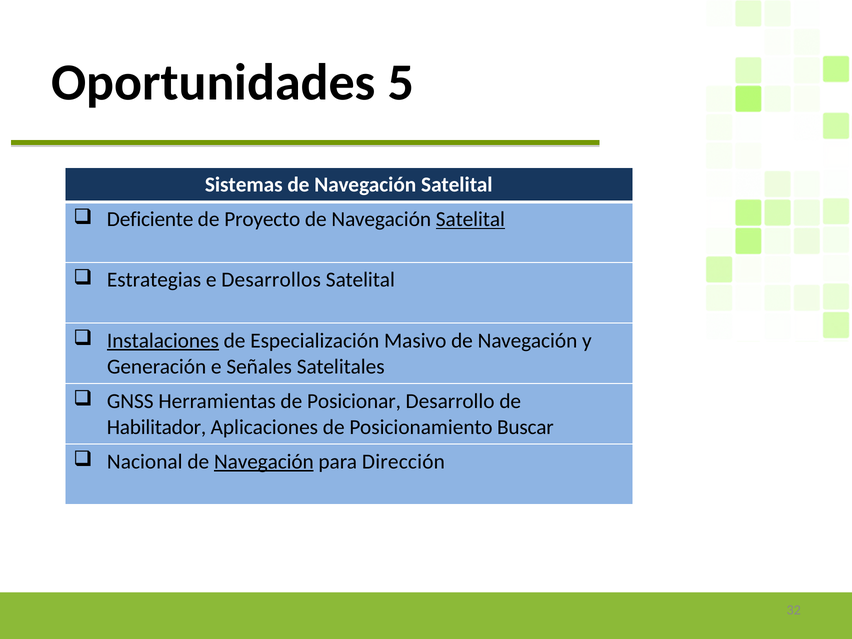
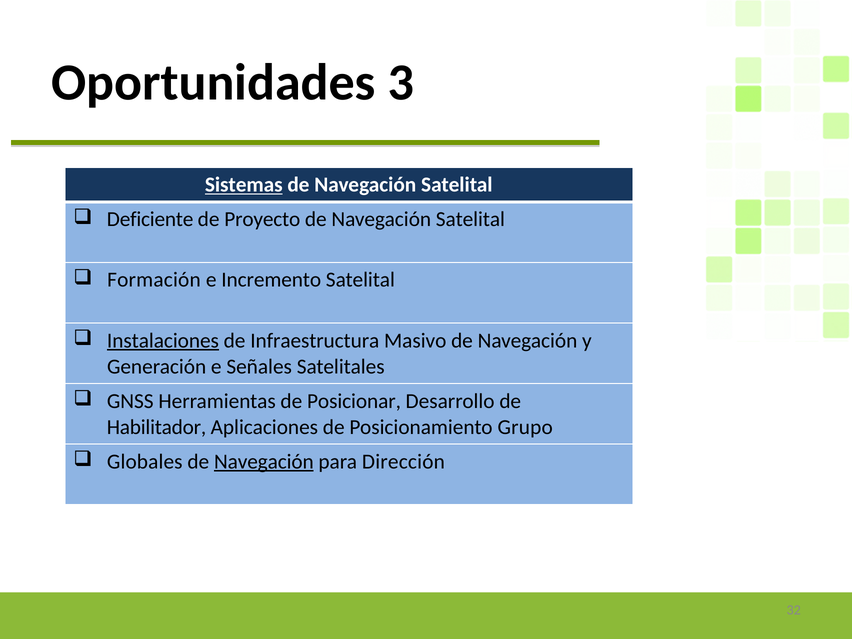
5: 5 -> 3 (401, 82)
Sistemas underline: none -> present (244, 185)
Satelital underline: present -> none (470, 219)
Estrategias: Estrategias -> Formación (154, 280)
Desarrollos: Desarrollos -> Incremento (271, 280)
Especialización: Especialización -> Infraestructura (315, 340)
Buscar: Buscar -> Grupo (525, 427)
Nacional: Nacional -> Globales (145, 462)
